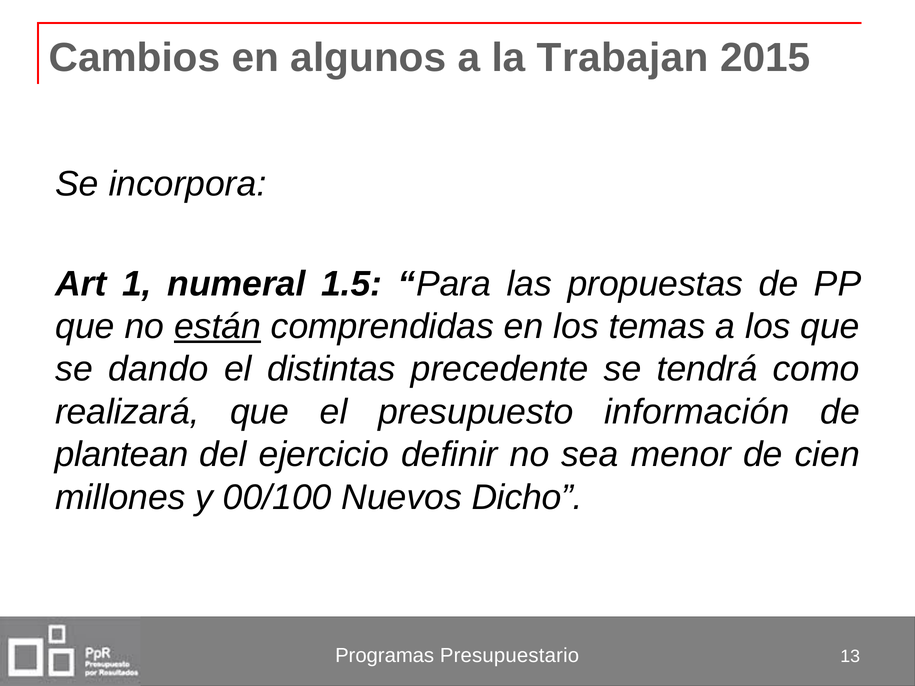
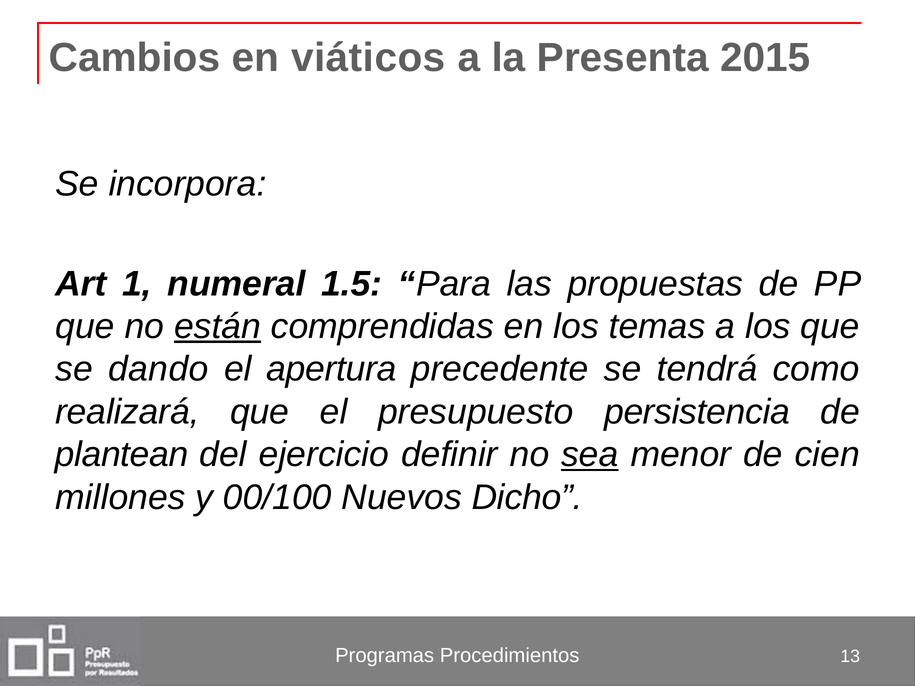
algunos: algunos -> viáticos (368, 58)
Trabajan: Trabajan -> Presenta (623, 58)
distintas: distintas -> apertura (332, 369)
información: información -> persistencia (697, 412)
sea underline: none -> present (590, 455)
Presupuestario: Presupuestario -> Procedimientos (510, 656)
